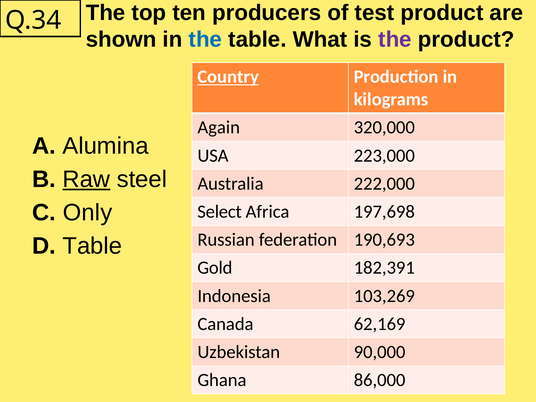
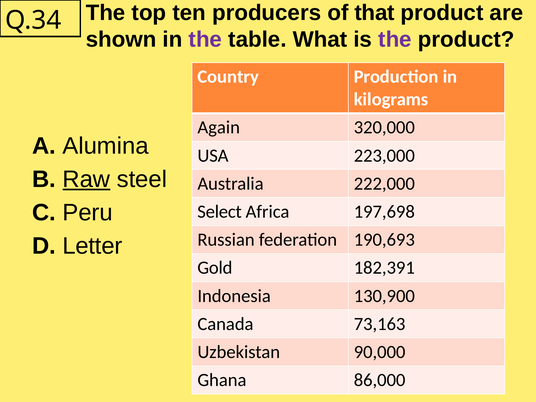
test: test -> that (375, 13)
the colour: blue -> purple (205, 40)
Country underline: present -> none (228, 77)
Only: Only -> Peru (88, 213)
D Table: Table -> Letter (92, 246)
103,269: 103,269 -> 130,900 (384, 296)
62,169: 62,169 -> 73,163 (380, 324)
